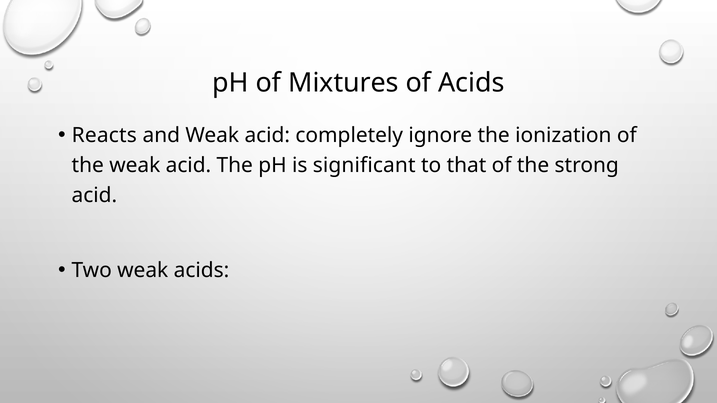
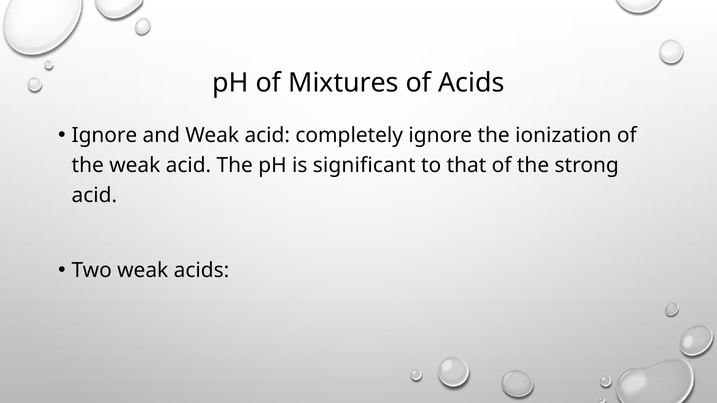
Reacts: Reacts -> Ignore (104, 136)
